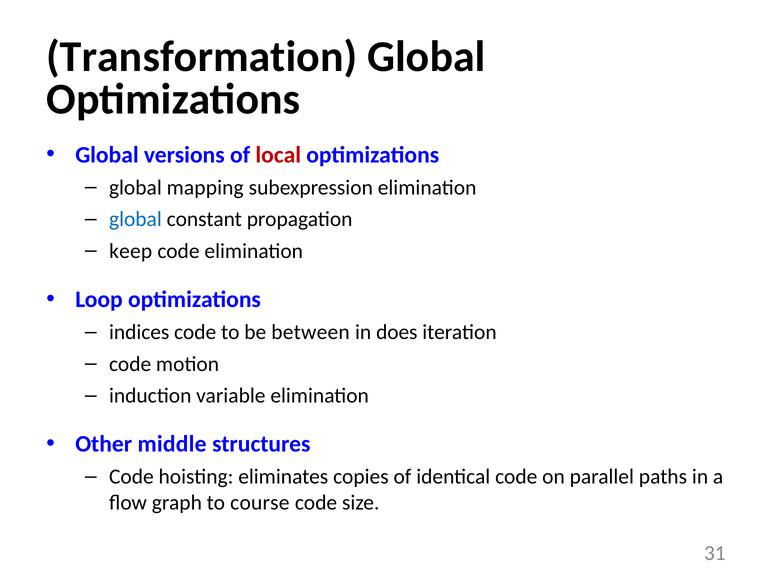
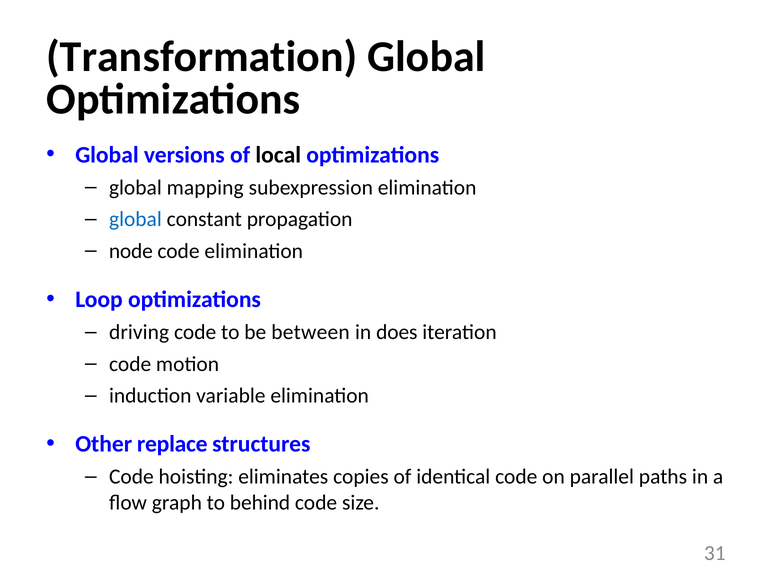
local colour: red -> black (278, 155)
keep: keep -> node (131, 251)
indices: indices -> driving (139, 332)
middle: middle -> replace (172, 444)
course: course -> behind (260, 503)
